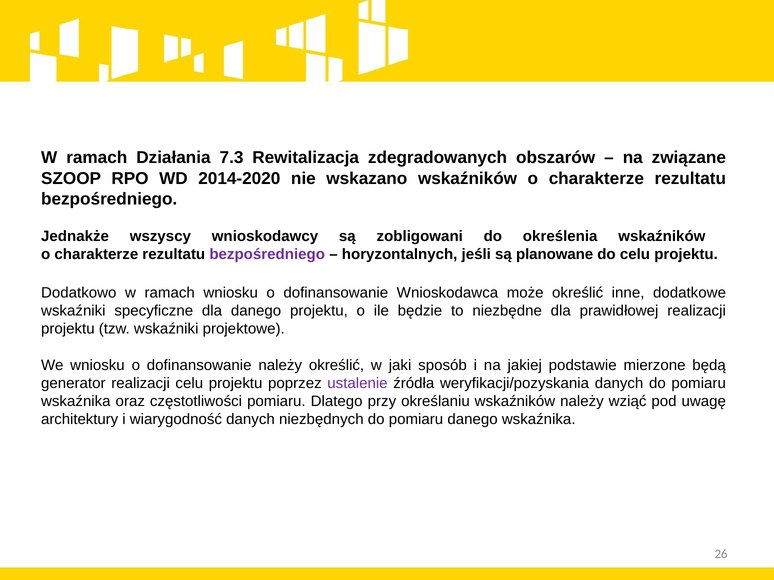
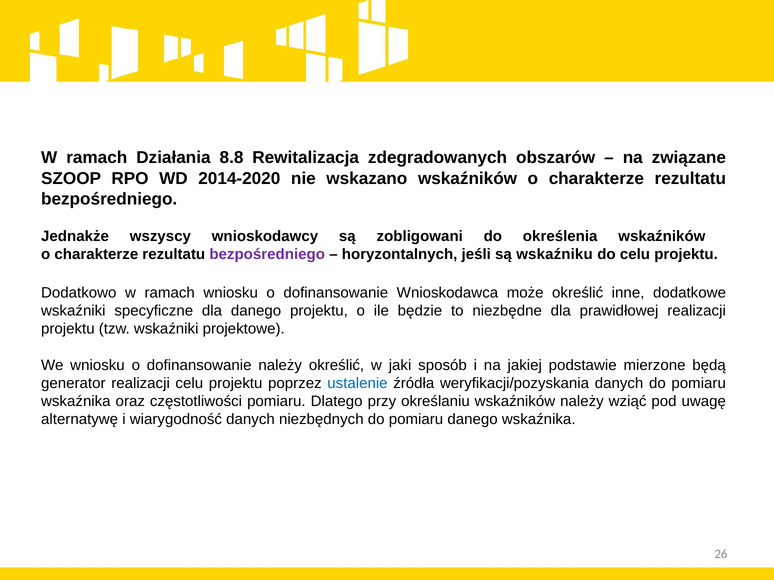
7.3: 7.3 -> 8.8 (232, 158)
planowane: planowane -> wskaźniku (554, 254)
ustalenie colour: purple -> blue (357, 384)
architektury: architektury -> alternatywę (80, 420)
